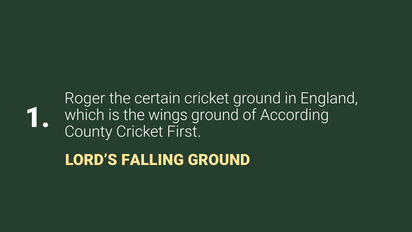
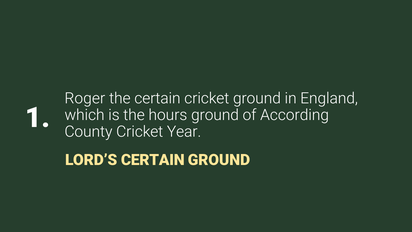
wings: wings -> hours (168, 115)
First: First -> Year (184, 132)
LORD’S FALLING: FALLING -> CERTAIN (153, 160)
